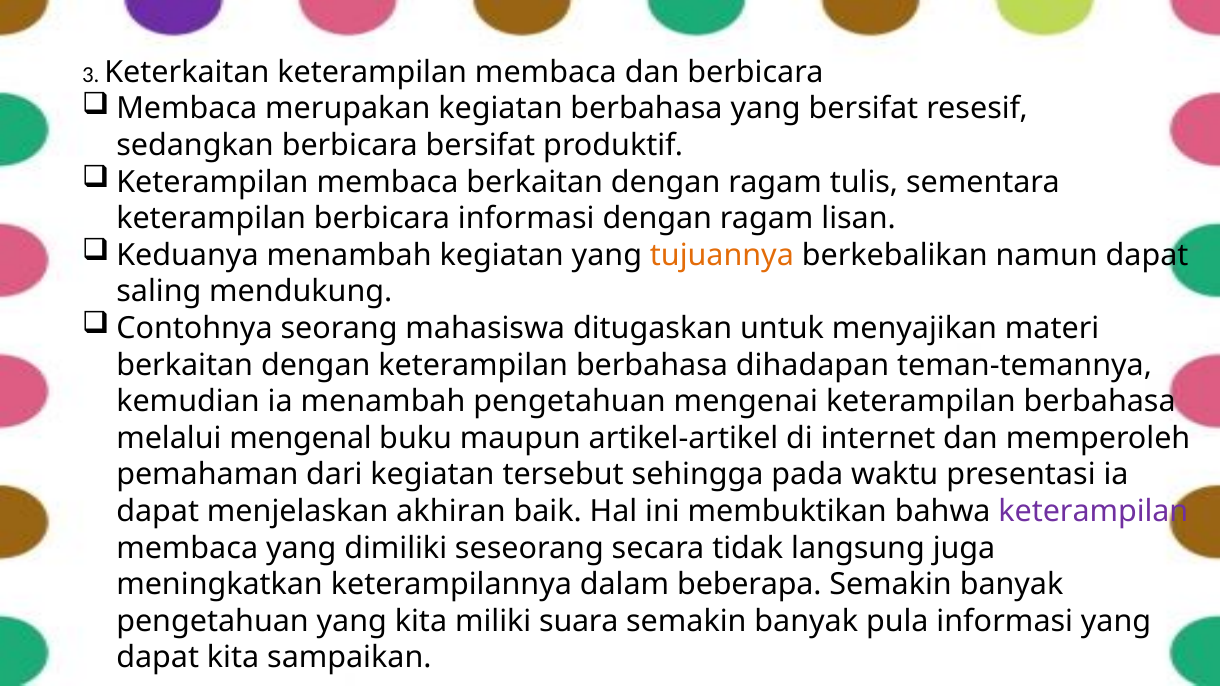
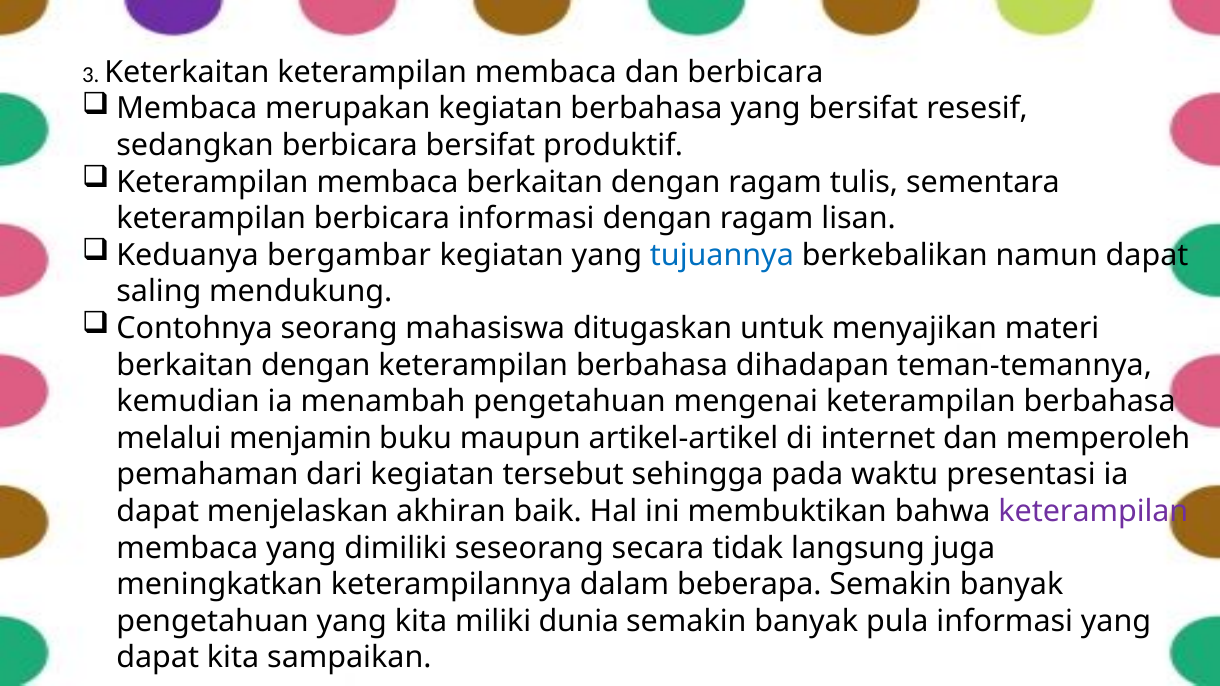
Keduanya menambah: menambah -> bergambar (349, 255)
tujuannya colour: orange -> blue (722, 255)
mengenal: mengenal -> menjamin (301, 438)
suara: suara -> dunia (579, 621)
